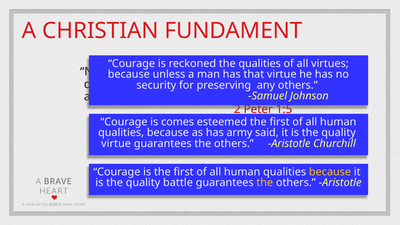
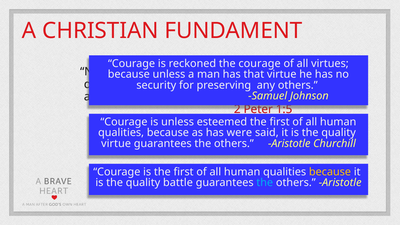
the qualities: qualities -> courage (260, 64)
is comes: comes -> unless (178, 122)
army: army -> were (239, 133)
the colour: yellow -> light blue (265, 183)
